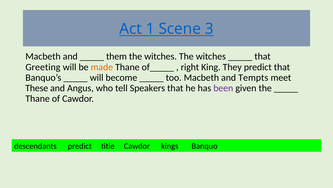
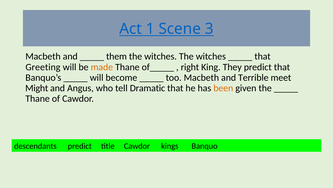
Tempts: Tempts -> Terrible (253, 77)
These: These -> Might (37, 88)
Speakers: Speakers -> Dramatic (147, 88)
been colour: purple -> orange (223, 88)
